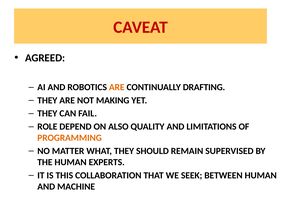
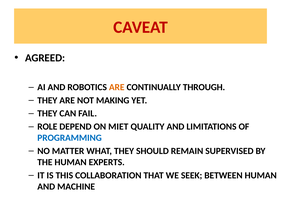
DRAFTING: DRAFTING -> THROUGH (204, 87)
ALSO: ALSO -> MIET (118, 126)
PROGRAMMING colour: orange -> blue (70, 138)
